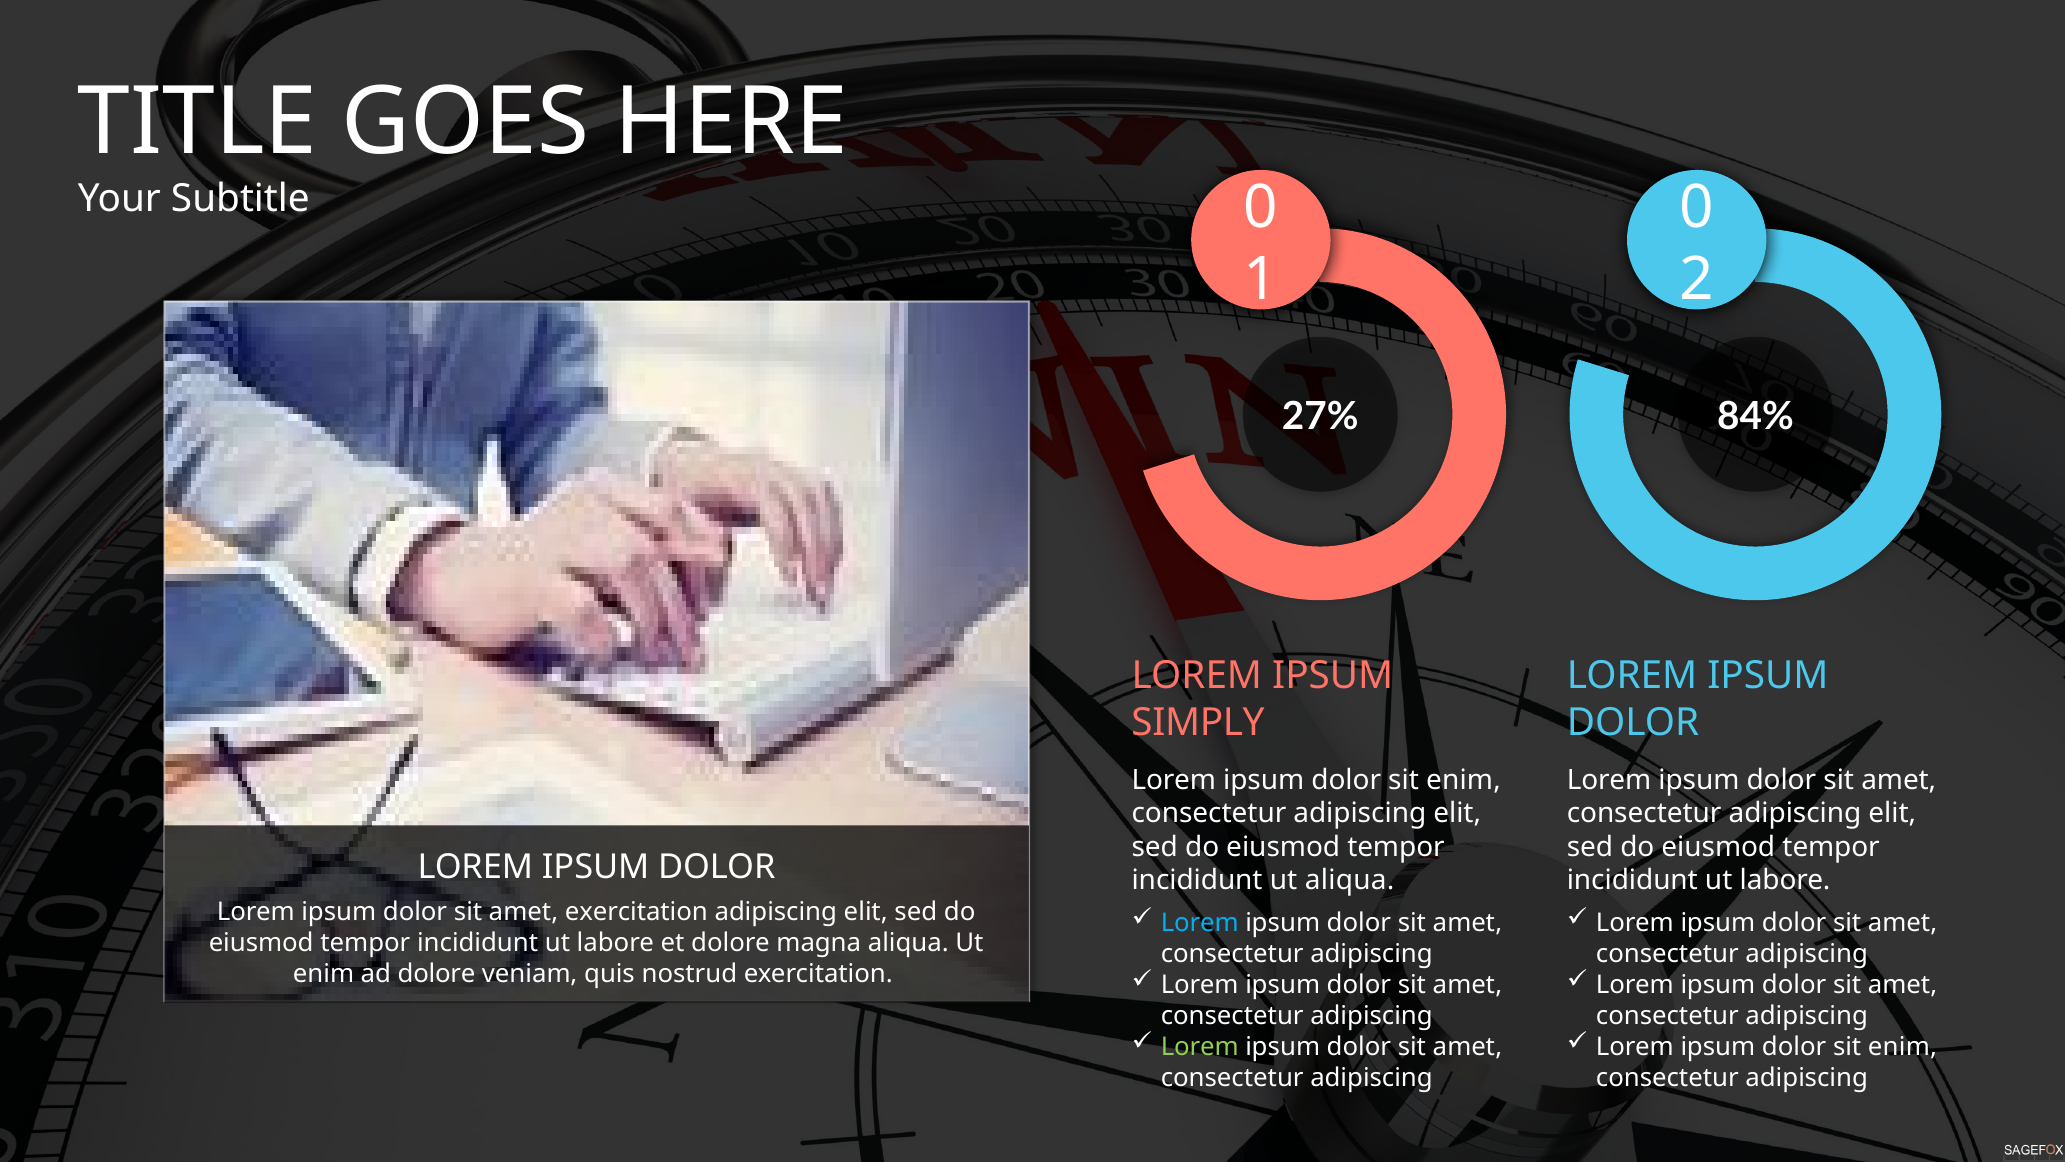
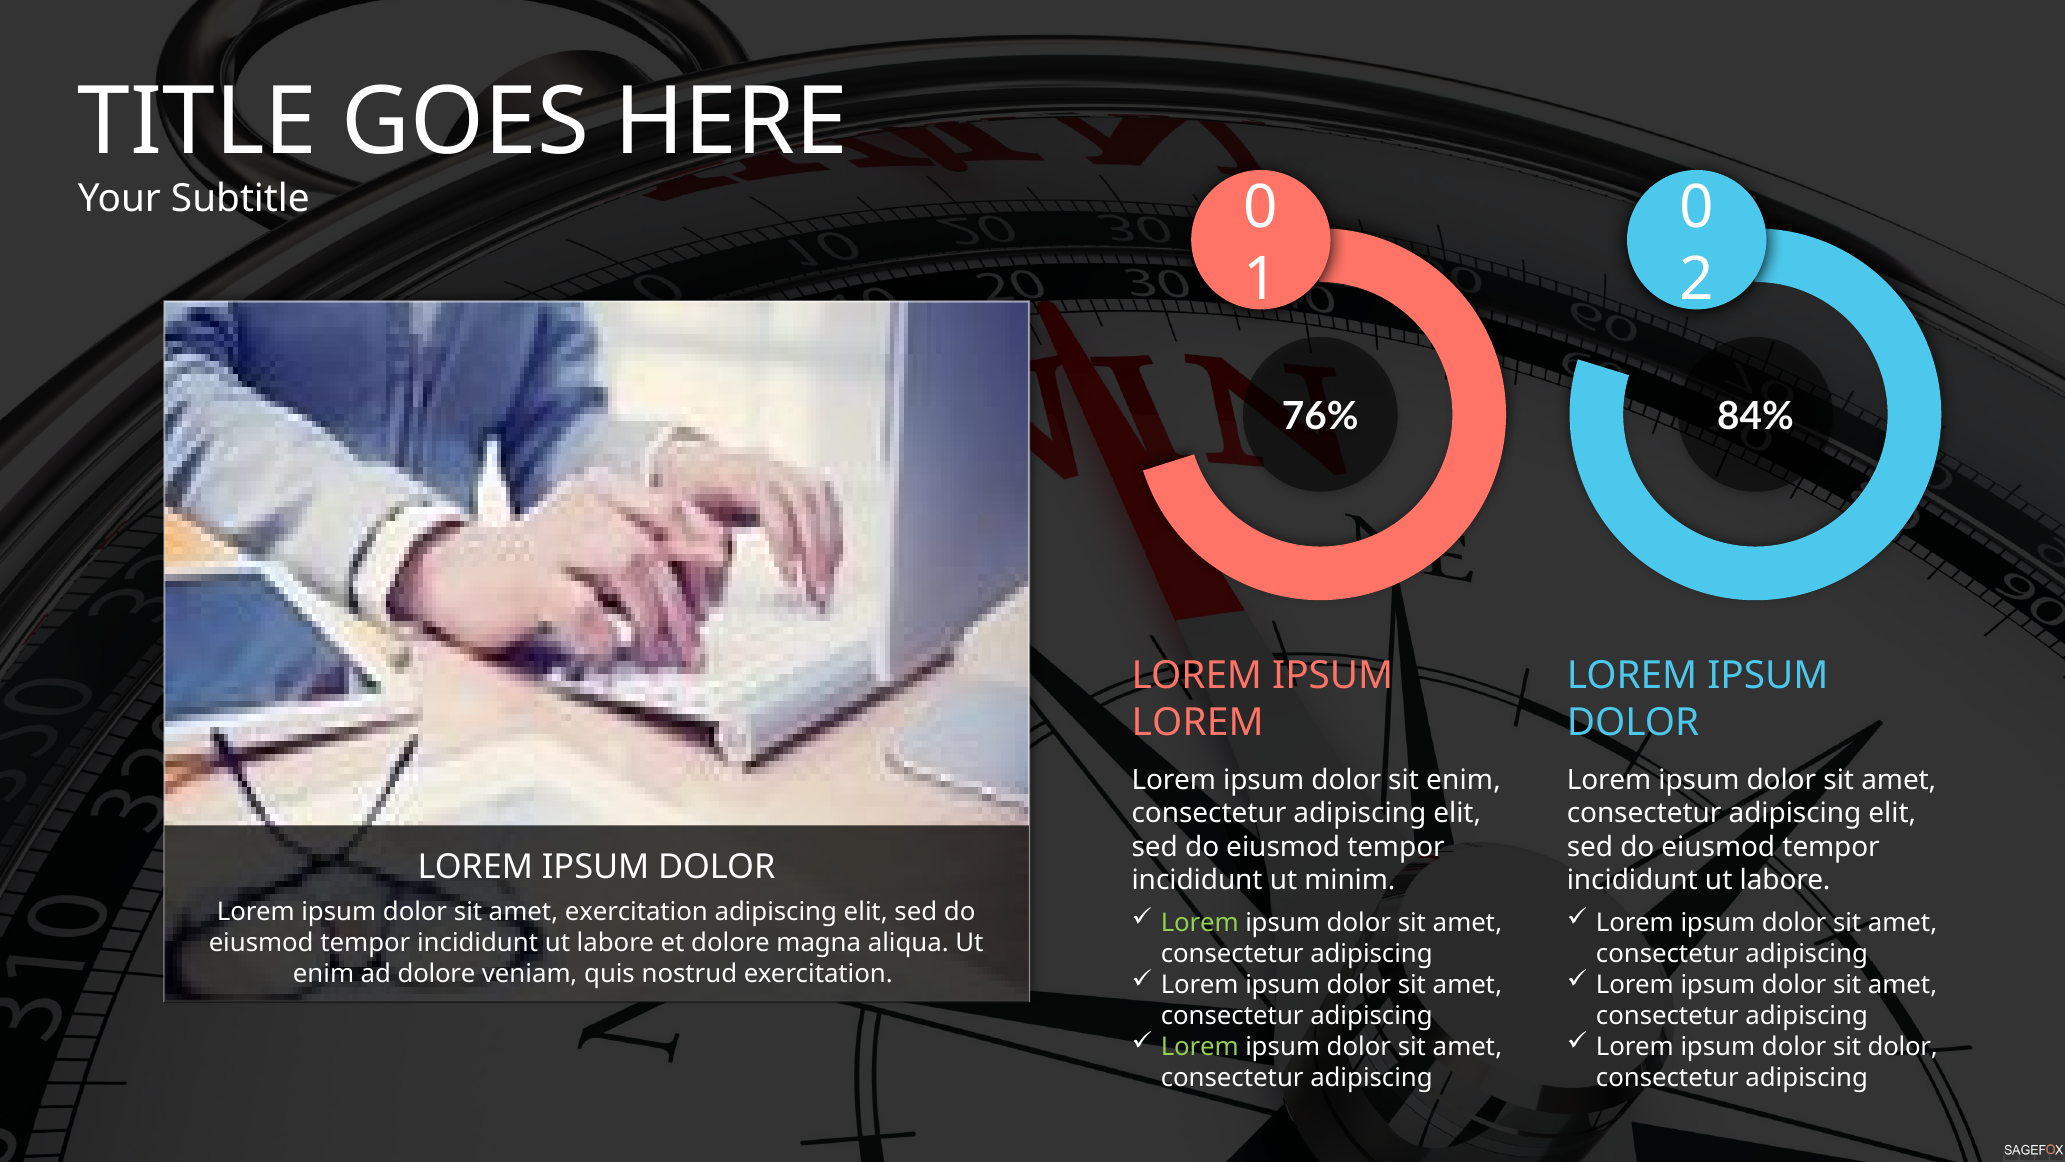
27%: 27% -> 76% (1320, 417)
SIMPLY: SIMPLY -> LOREM (1198, 722)
ut aliqua: aliqua -> minim (1350, 880)
Lorem colour: light blue -> light green (1200, 923)
enim: enim -> dolor (1903, 1047)
